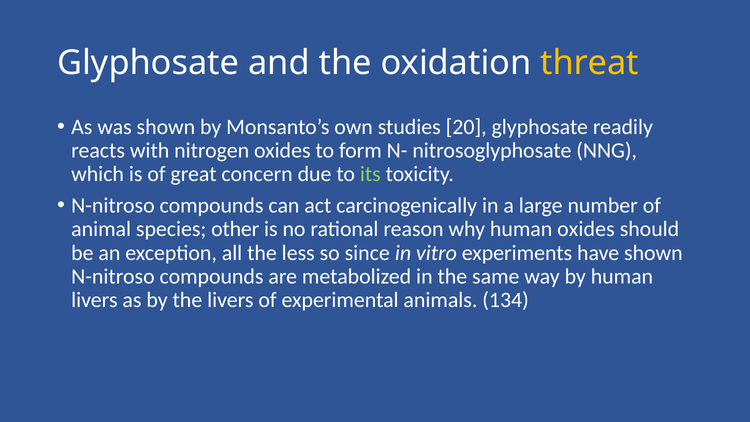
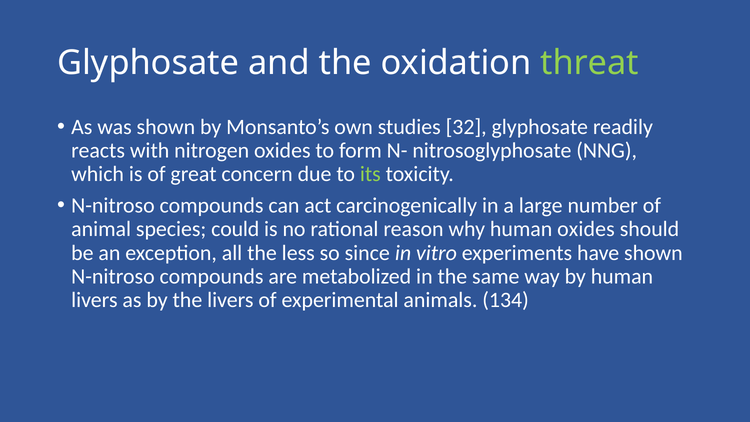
threat colour: yellow -> light green (590, 63)
20: 20 -> 32 (466, 127)
other: other -> could (235, 229)
